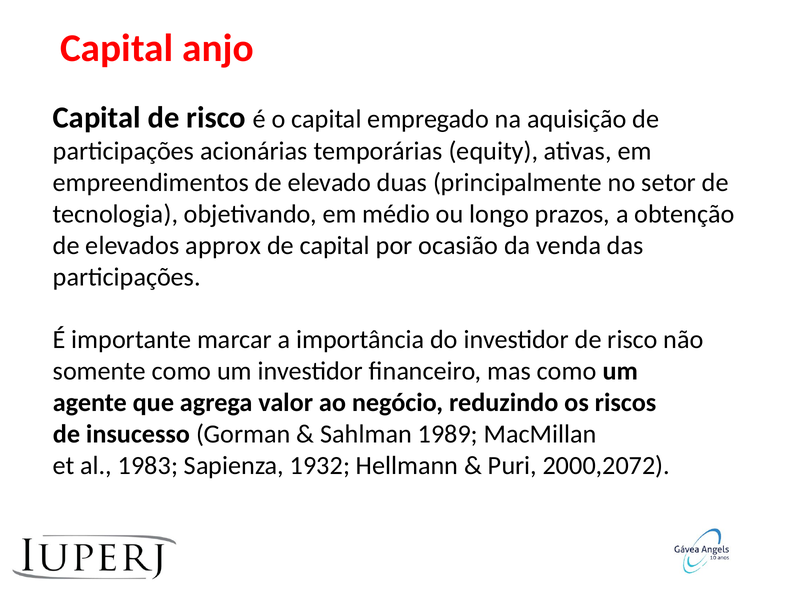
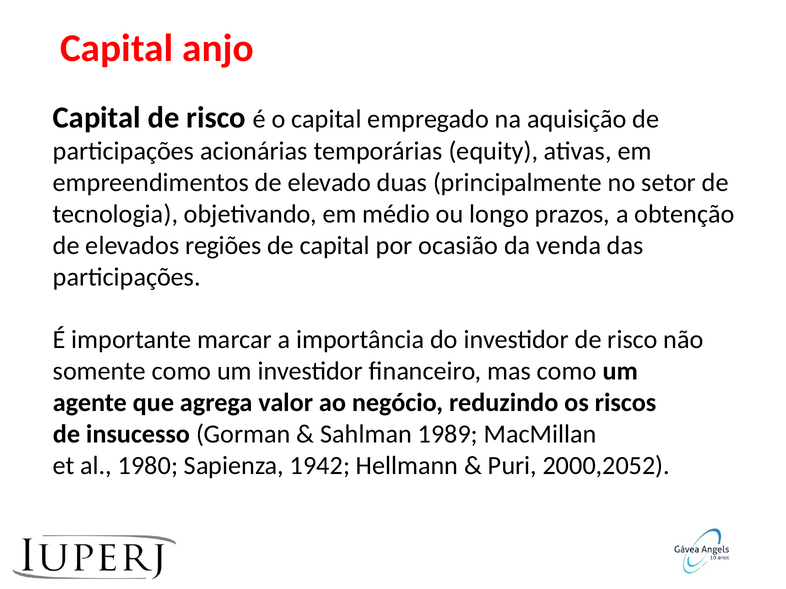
approx: approx -> regiões (223, 246)
1983: 1983 -> 1980 (148, 466)
1932: 1932 -> 1942 (320, 466)
2000,2072: 2000,2072 -> 2000,2052 (606, 466)
